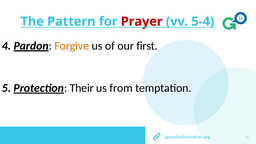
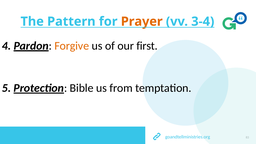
Prayer colour: red -> orange (142, 22)
5-4: 5-4 -> 3-4 (203, 22)
Their: Their -> Bible (82, 88)
